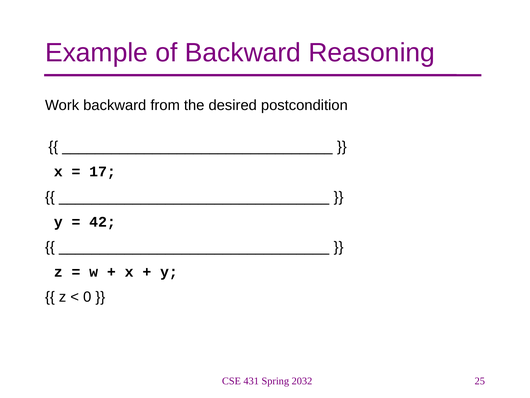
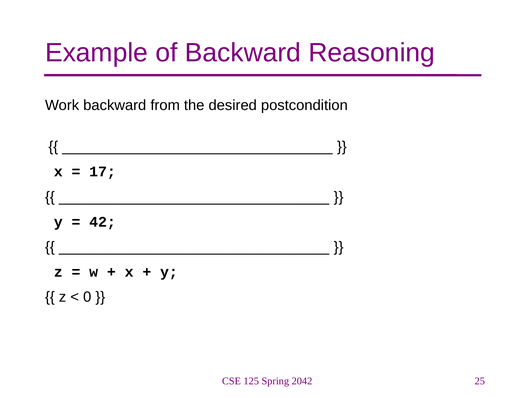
431: 431 -> 125 (251, 381)
2032: 2032 -> 2042 (302, 381)
